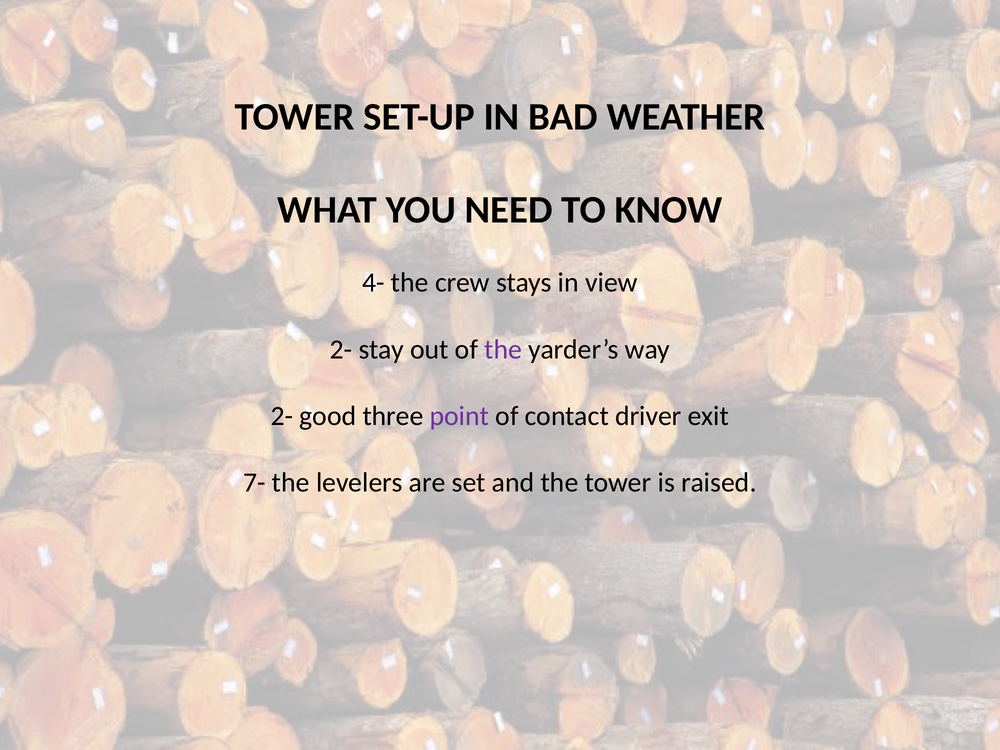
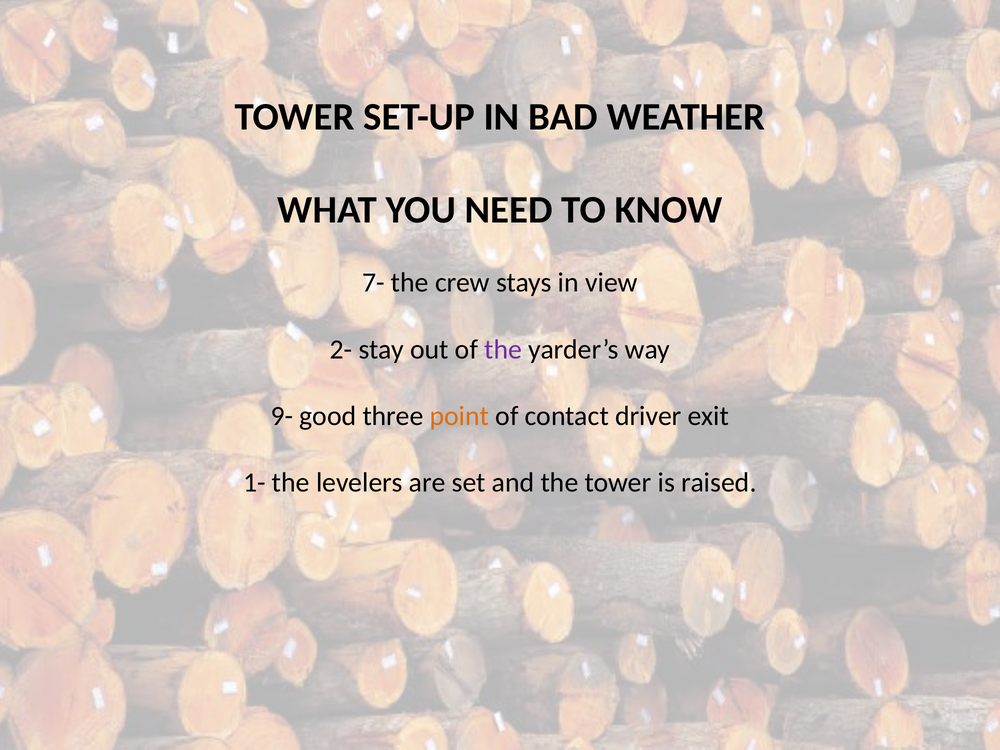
4-: 4- -> 7- (373, 283)
2-: 2- -> 9- (282, 416)
point colour: purple -> orange (459, 416)
7-: 7- -> 1- (254, 483)
